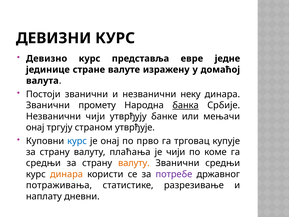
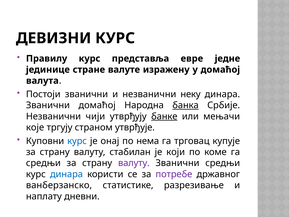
Девизно: Девизно -> Правилу (47, 58)
Званични промету: промету -> домаћој (97, 105)
банке underline: none -> present (164, 116)
онај: онај -> које (35, 127)
прво: прво -> нема (148, 141)
плаћања: плаћања -> стабилан (130, 152)
је чији: чији -> који (176, 152)
валуту colour: orange -> purple (134, 163)
динара colour: orange -> blue (66, 174)
потраживања: потраживања -> ванберзанско (59, 185)
